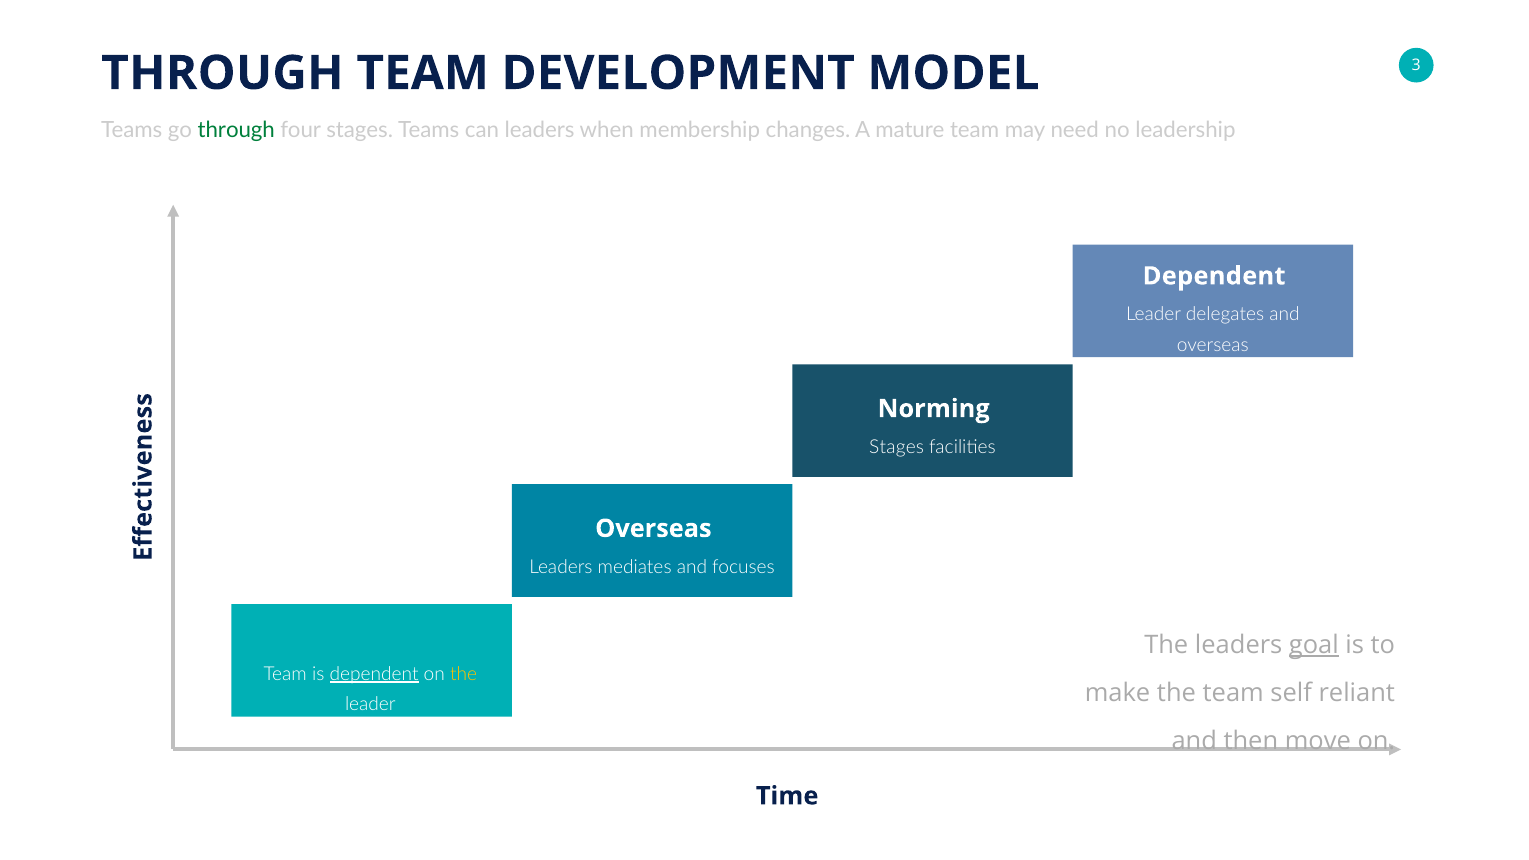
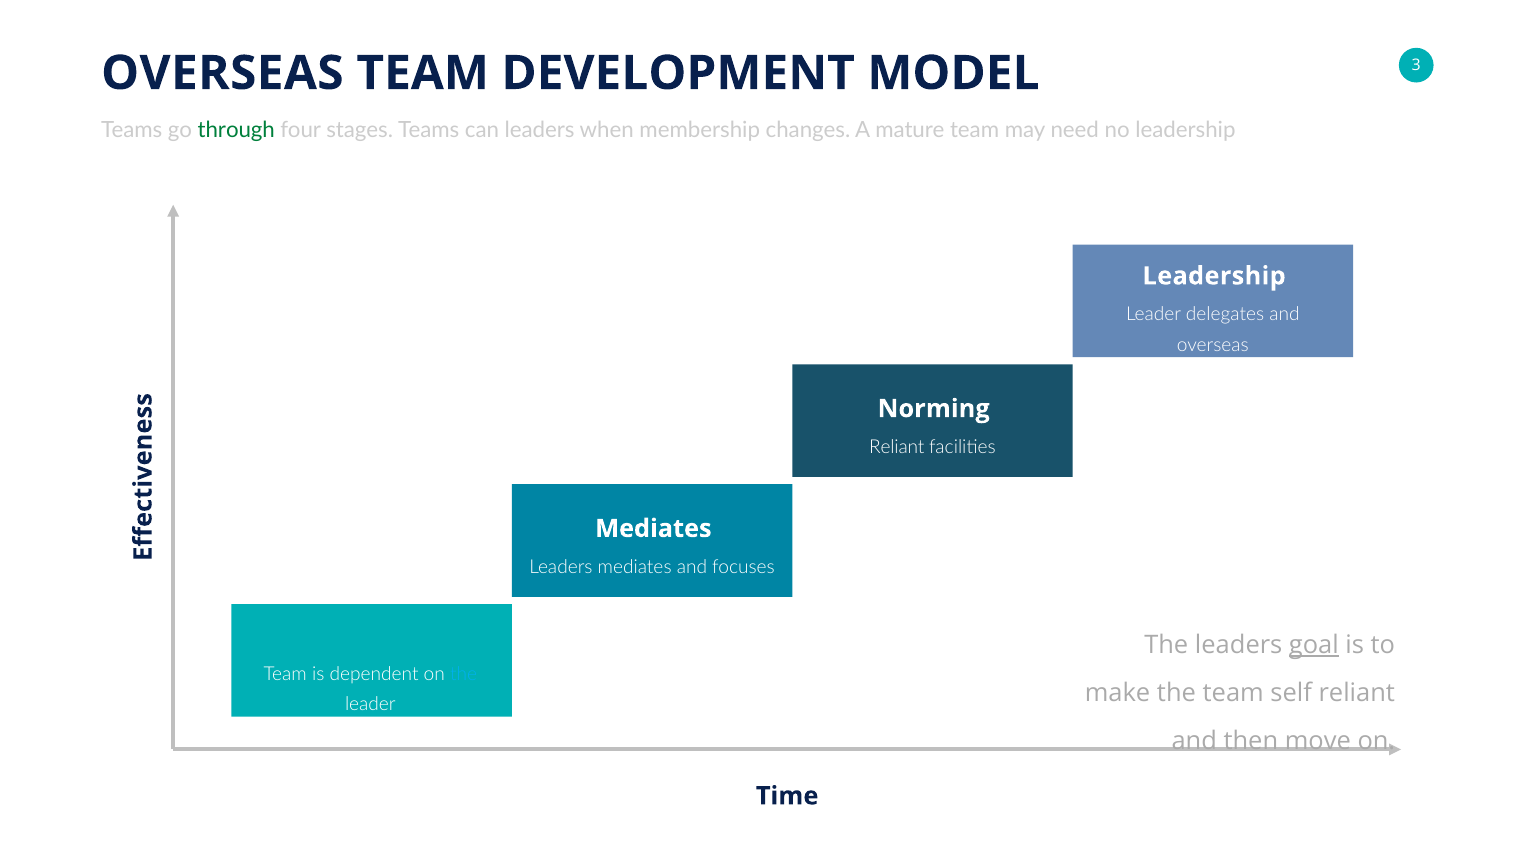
THROUGH: THROUGH -> OVERSEAS (222, 73)
Dependent: Dependent -> Leadership (1214, 276)
Stages: Stages -> Reliant (897, 447)
Overseas: Overseas -> Mediates (653, 529)
dependent underline: present -> none (374, 674)
the colour: yellow -> light blue (464, 674)
